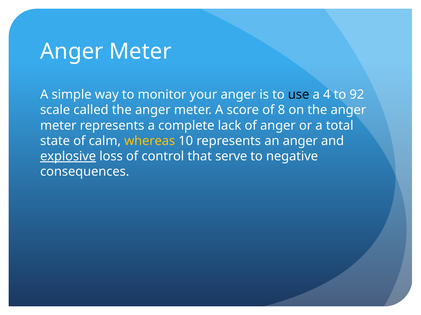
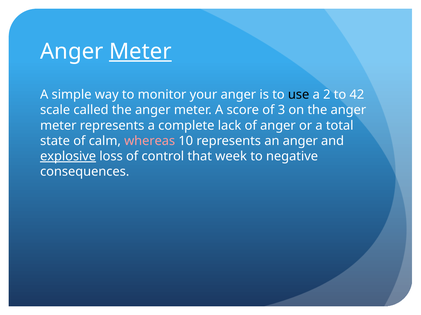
Meter underline: none -> present (140, 52)
4: 4 -> 2 (327, 95)
92: 92 -> 42 (357, 95)
8: 8 -> 3 (281, 110)
whereas colour: yellow -> pink (150, 141)
serve: serve -> week (231, 157)
